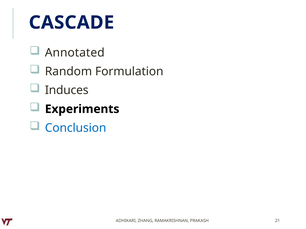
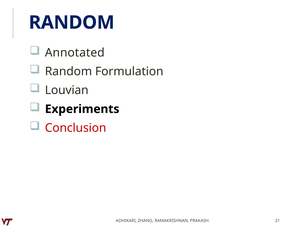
CASCADE: CASCADE -> RANDOM (72, 23)
Induces: Induces -> Louvian (67, 91)
Conclusion colour: blue -> red (76, 128)
